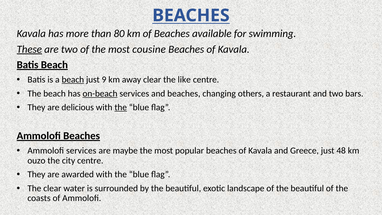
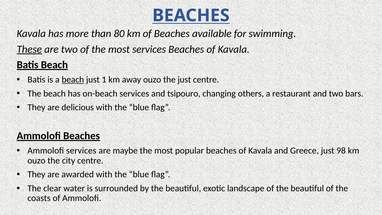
most cousine: cousine -> services (149, 49)
9: 9 -> 1 (104, 80)
away clear: clear -> ouzo (152, 80)
the like: like -> just (184, 80)
on-beach underline: present -> none (100, 93)
and beaches: beaches -> tsipouro (184, 93)
the underline: present -> none (121, 107)
48: 48 -> 98 (341, 151)
